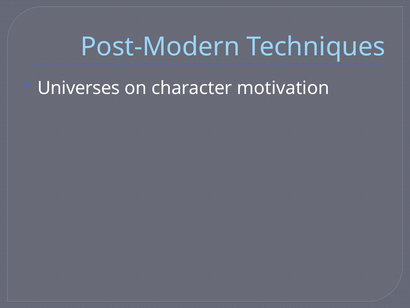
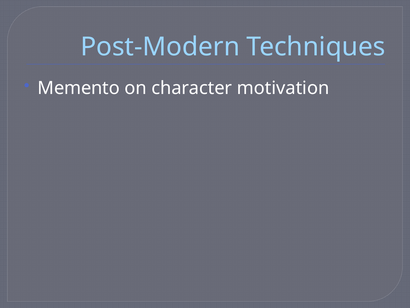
Universes: Universes -> Memento (79, 88)
